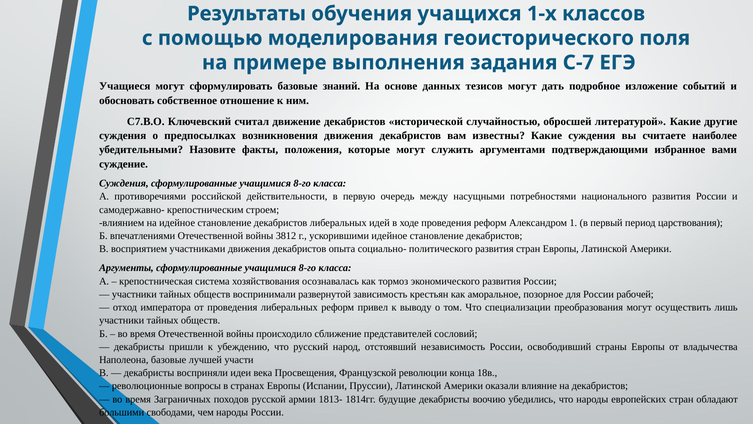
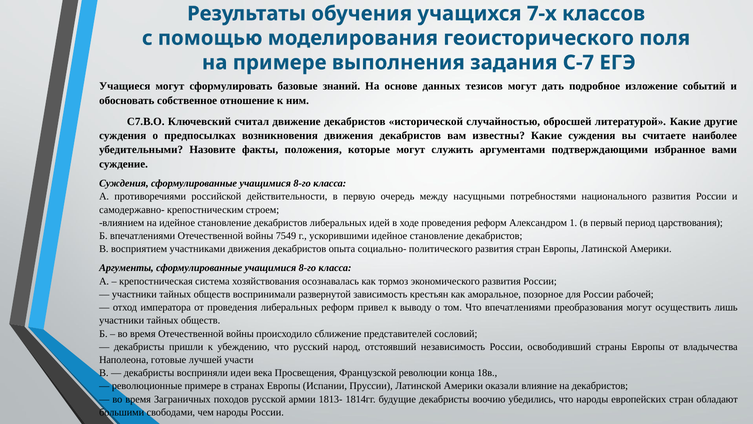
1-х: 1-х -> 7-х (542, 14)
3812: 3812 -> 7549 (286, 236)
Что специализации: специализации -> впечатлениями (518, 307)
Наполеона базовые: базовые -> готовые (169, 360)
революционные вопросы: вопросы -> примере (203, 386)
